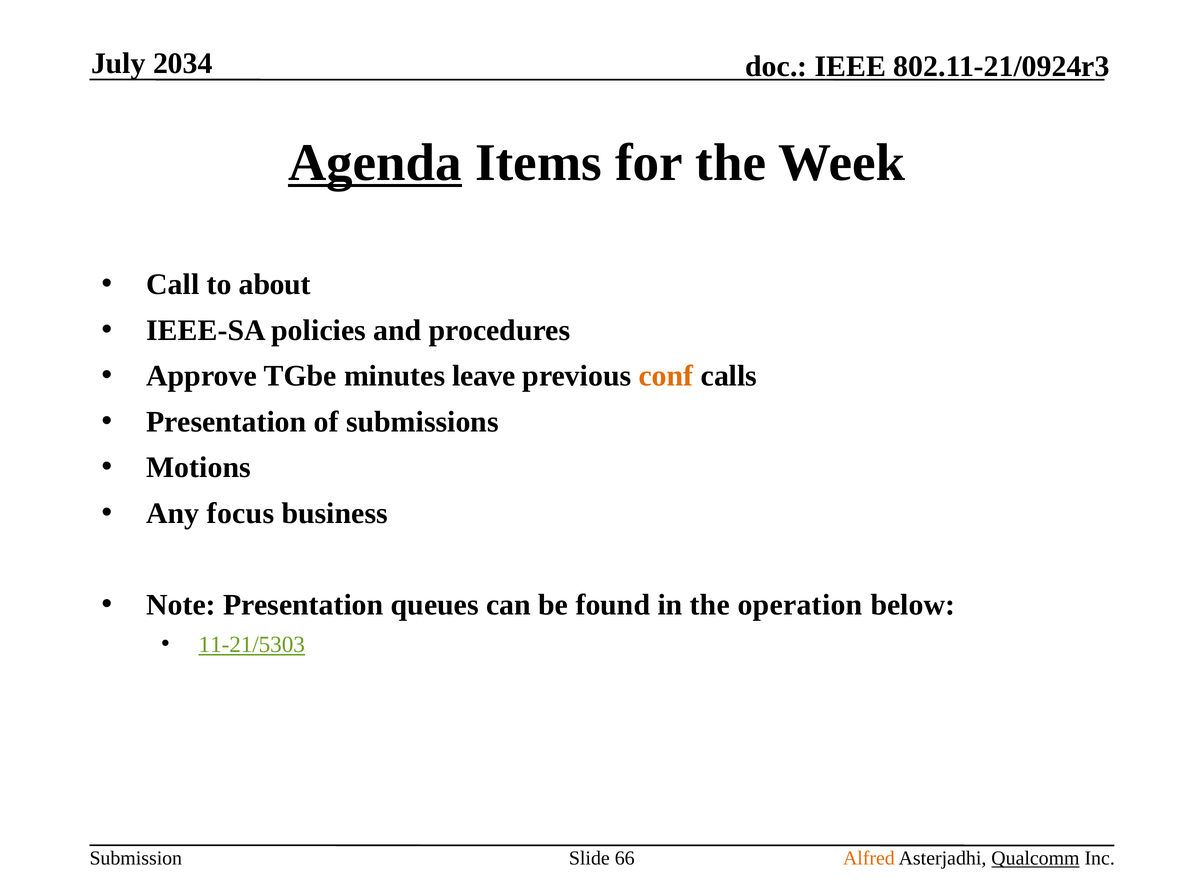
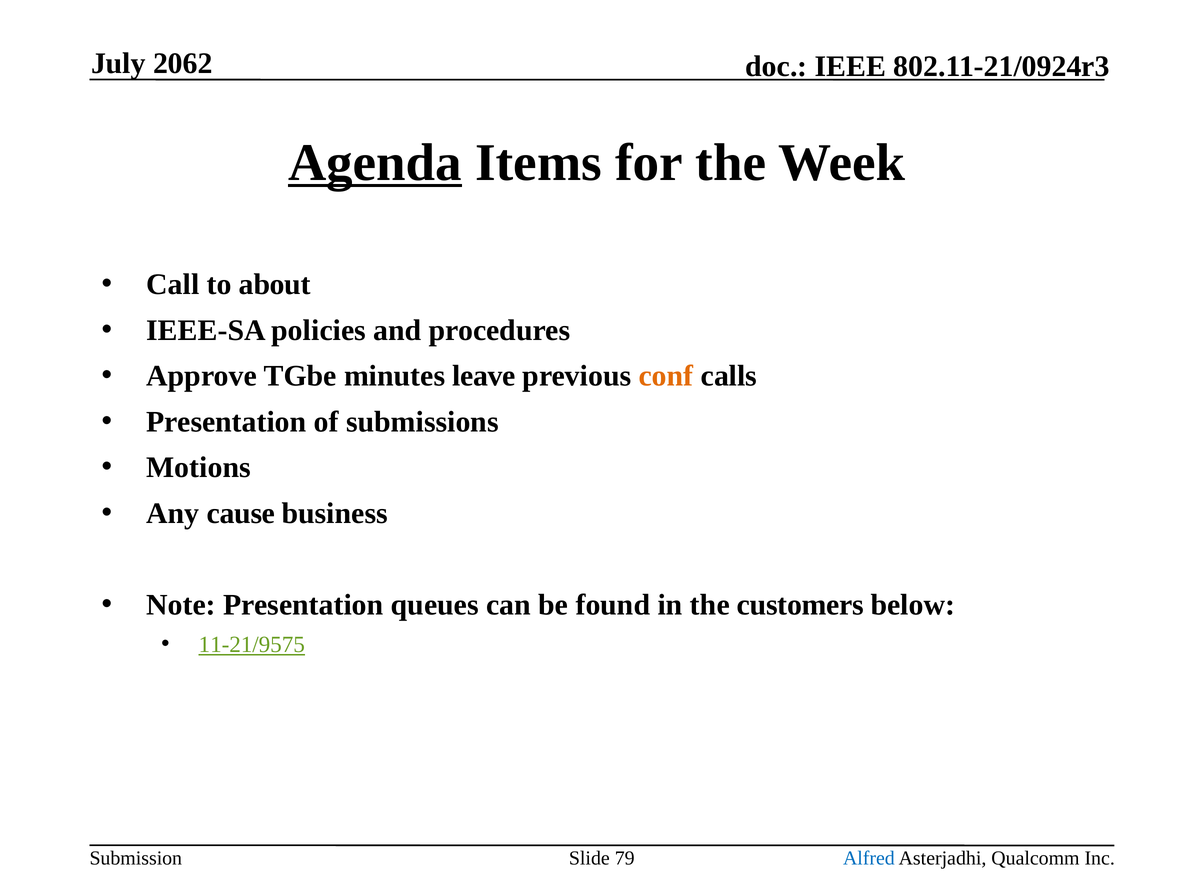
2034: 2034 -> 2062 (183, 63)
focus: focus -> cause (241, 514)
operation: operation -> customers (800, 605)
11-21/5303: 11-21/5303 -> 11-21/9575 (252, 645)
66: 66 -> 79 (625, 859)
Alfred colour: orange -> blue (869, 859)
Qualcomm underline: present -> none (1035, 859)
